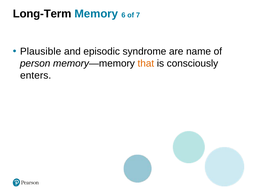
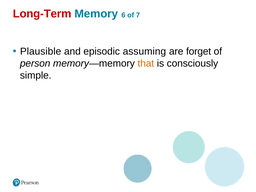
Long-Term colour: black -> red (42, 14)
syndrome: syndrome -> assuming (144, 51)
name: name -> forget (199, 51)
enters: enters -> simple (36, 75)
